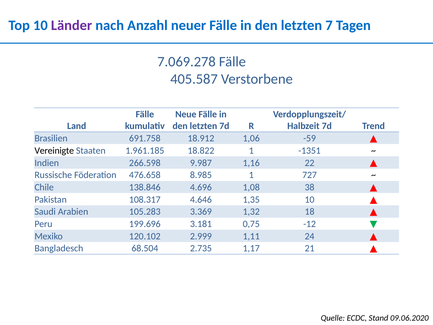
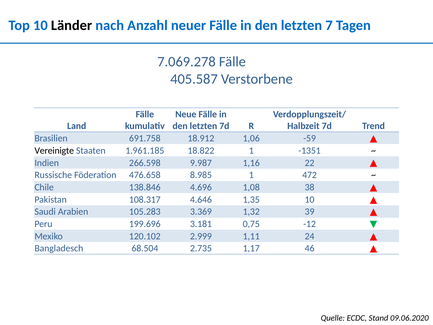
Länder colour: purple -> black (72, 25)
727: 727 -> 472 (310, 175)
18: 18 -> 39 (310, 212)
21: 21 -> 46 (310, 248)
